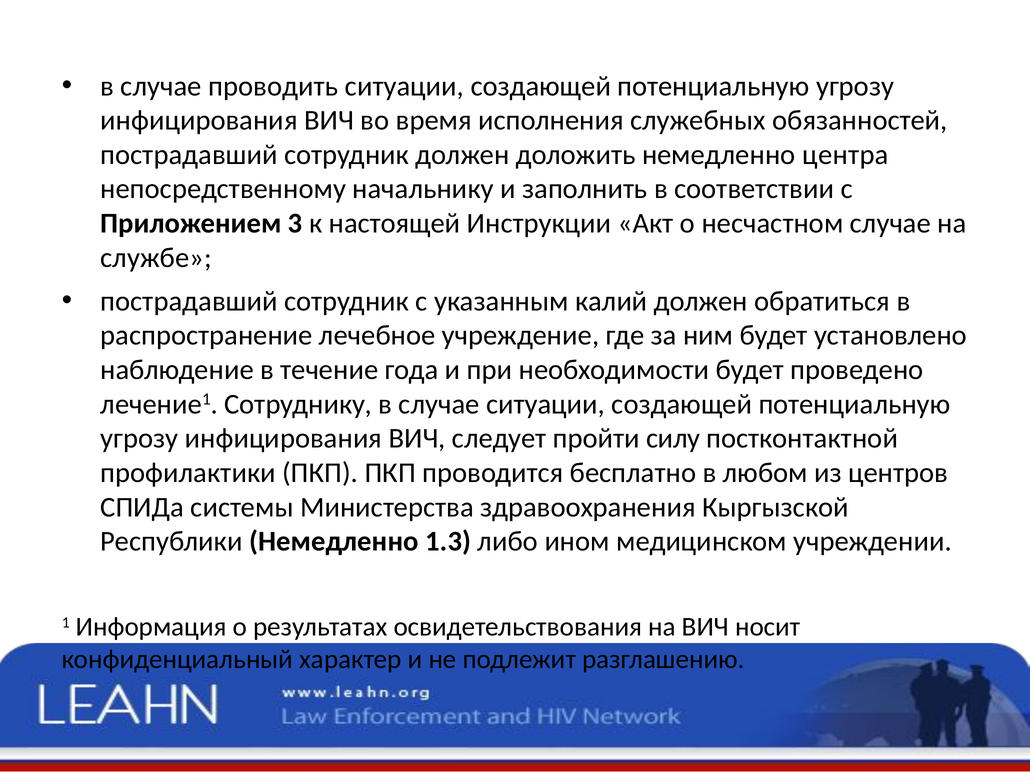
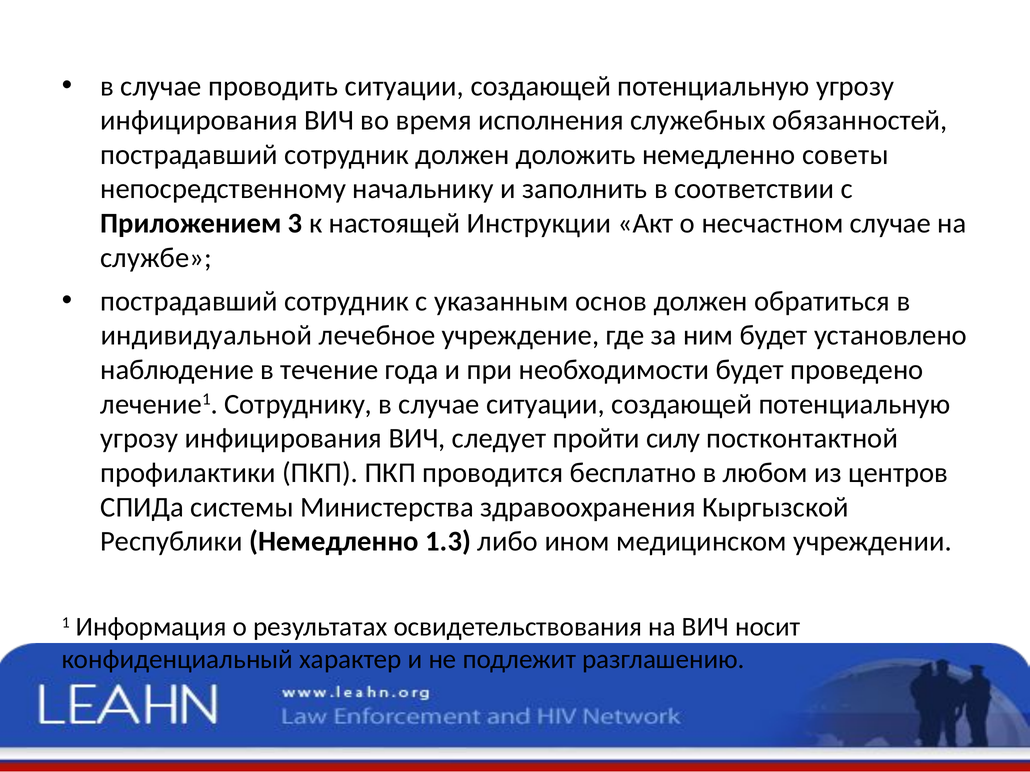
центра: центра -> советы (845, 155)
калий: калий -> основ (611, 301)
распространение: распространение -> индивидуальной (206, 336)
